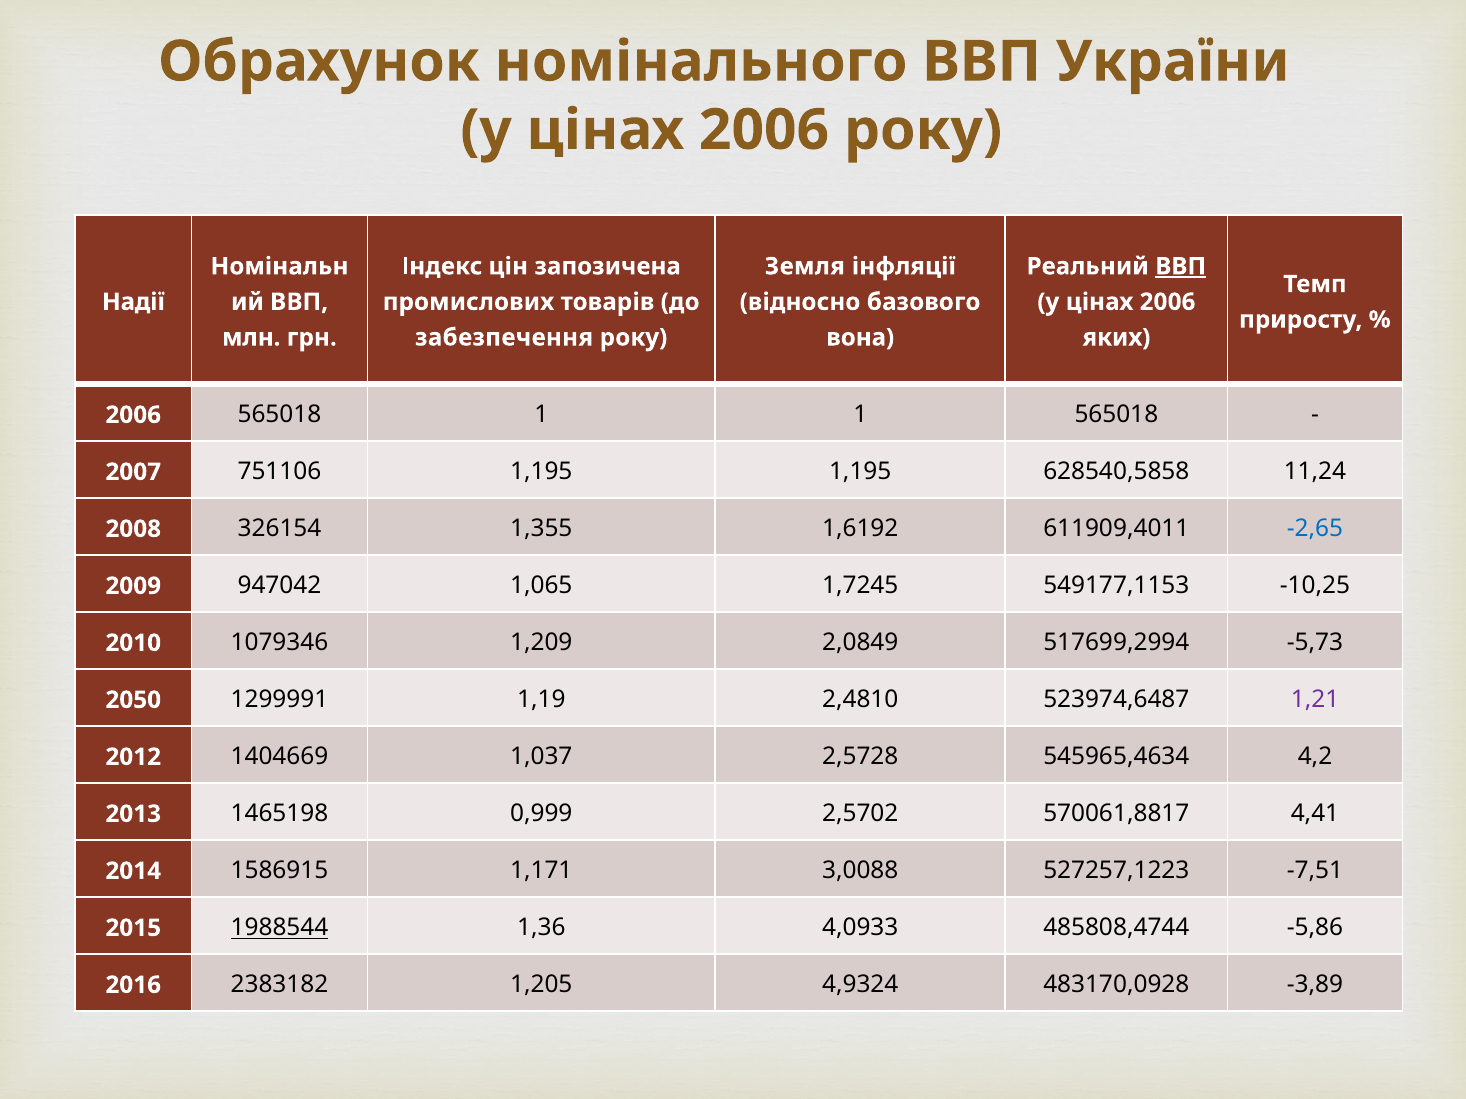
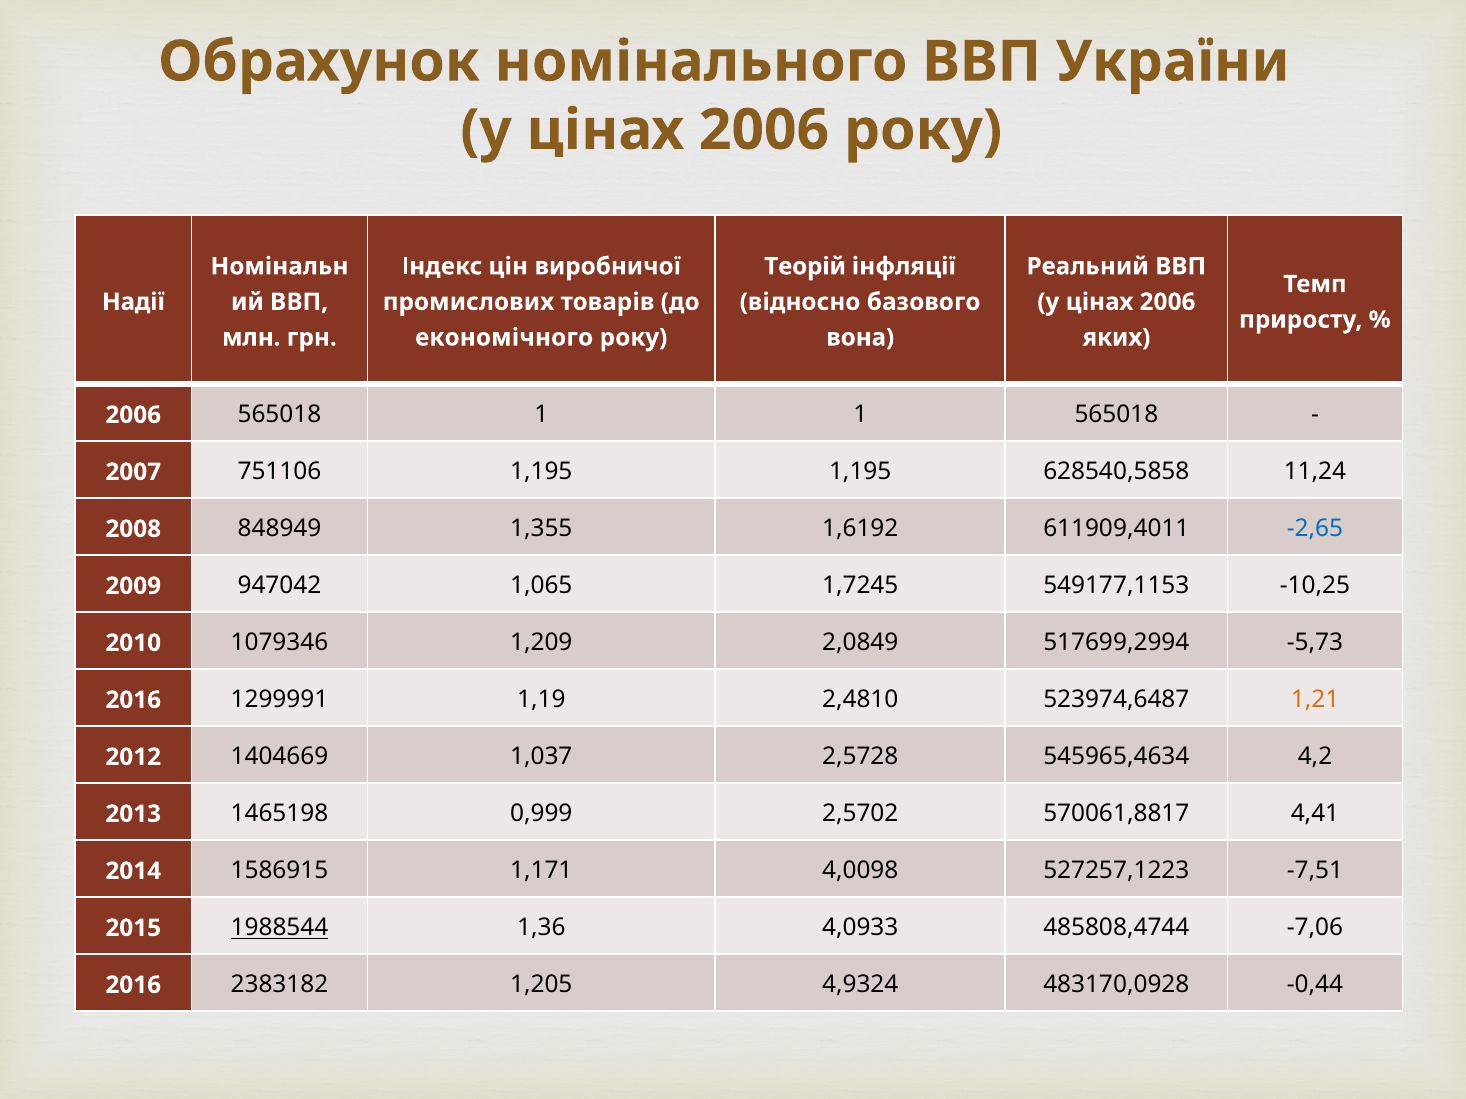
запозичена: запозичена -> виробничої (608, 267)
Земля: Земля -> Теорій (805, 267)
ВВП underline: present -> none (1181, 267)
забезпечення: забезпечення -> економічного (504, 338)
326154: 326154 -> 848949 (280, 529)
2050: 2050 -> 2016 (133, 700)
1,21 colour: purple -> orange (1315, 700)
3,0088: 3,0088 -> 4,0098 (860, 871)
-5,86: -5,86 -> -7,06 (1315, 928)
-3,89: -3,89 -> -0,44 (1315, 985)
